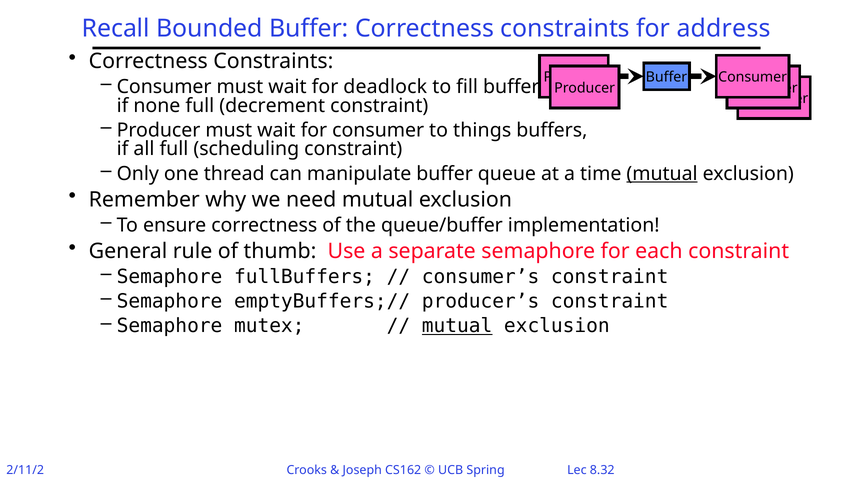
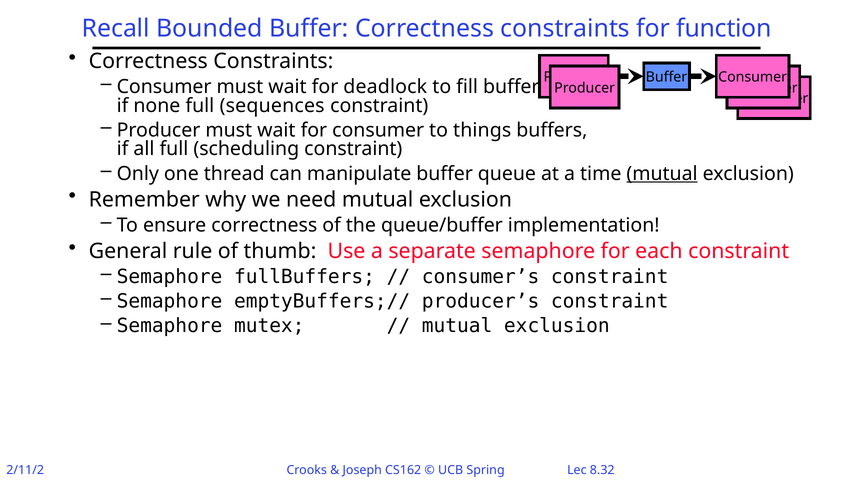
address: address -> function (724, 29)
decrement: decrement -> sequences (272, 106)
mutual underline: present -> none (457, 326)
